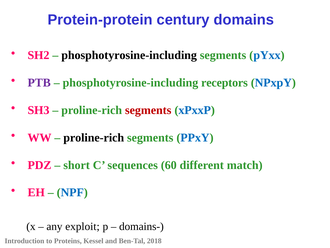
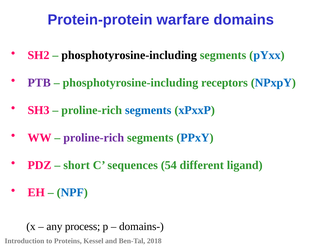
century: century -> warfare (183, 20)
segments colour: red -> blue (148, 110)
proline-rich colour: black -> purple (94, 137)
60: 60 -> 54 (169, 165)
match: match -> ligand (245, 165)
exploit: exploit -> process (83, 226)
